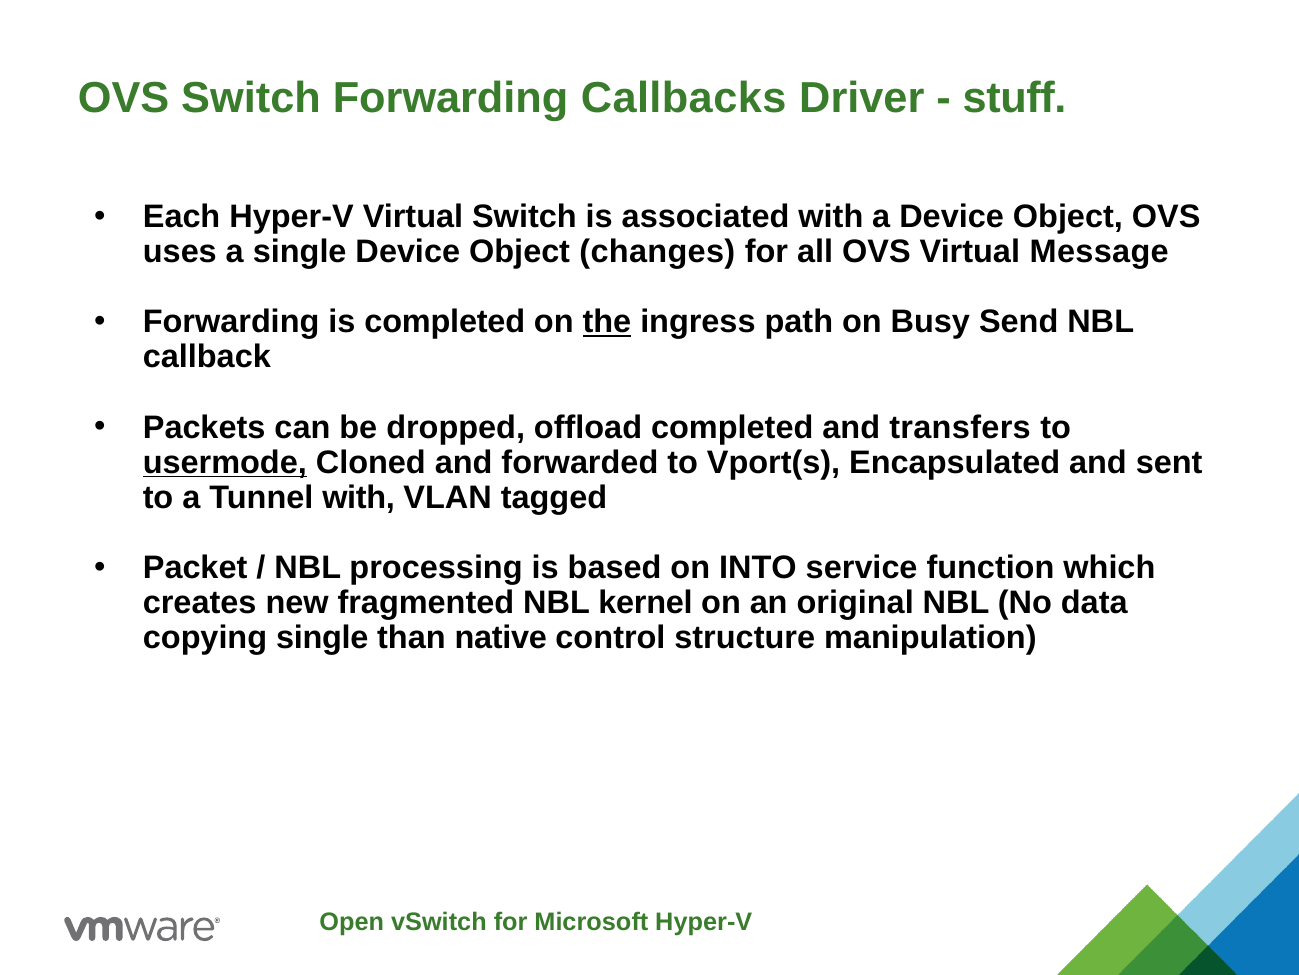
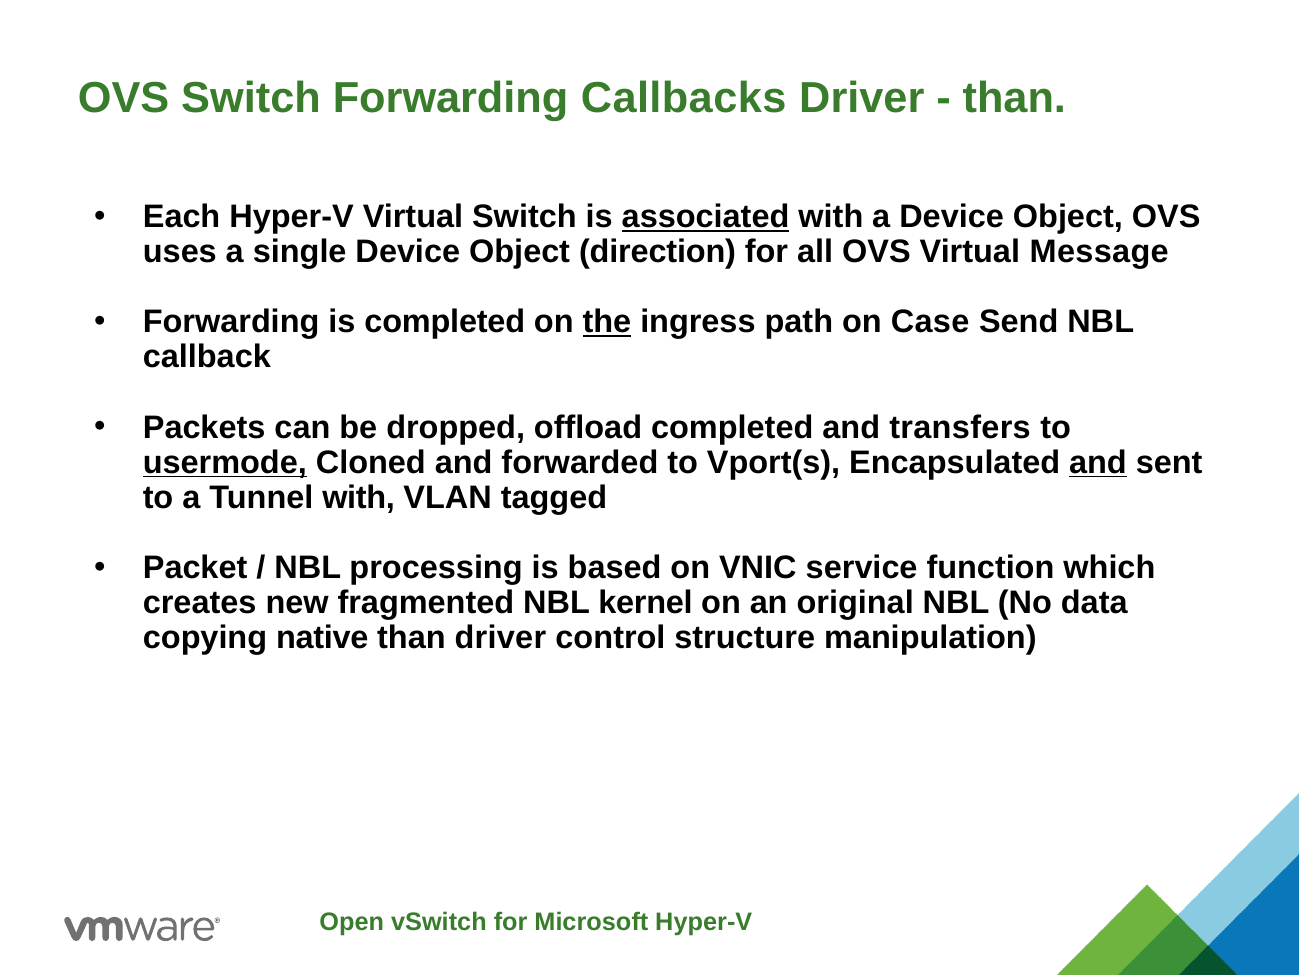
stuff: stuff -> than (1014, 98)
associated underline: none -> present (706, 217)
changes: changes -> direction (658, 252)
Busy: Busy -> Case (930, 322)
and underline: none -> present (1098, 462)
INTO: INTO -> VNIC (758, 567)
copying single: single -> native (322, 638)
than native: native -> driver (500, 638)
